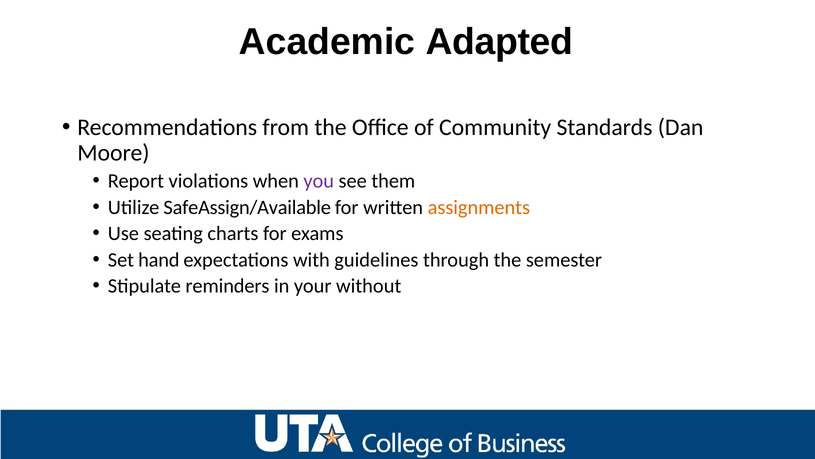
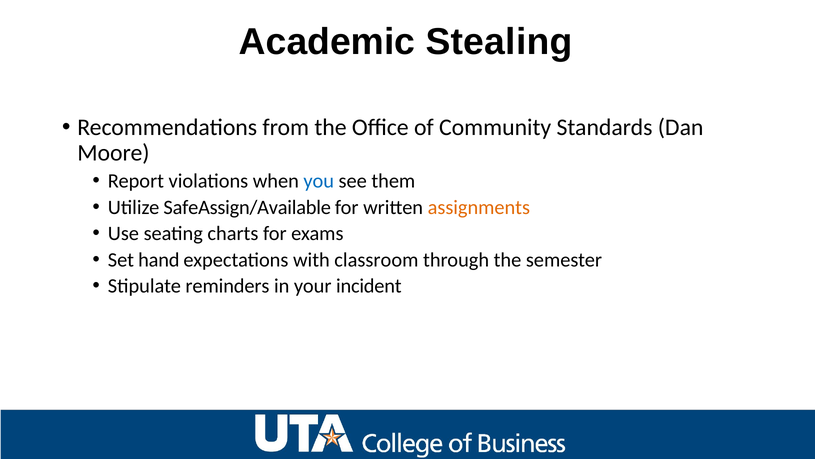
Adapted: Adapted -> Stealing (499, 42)
you colour: purple -> blue (319, 181)
guidelines: guidelines -> classroom (376, 259)
without: without -> incident (369, 286)
